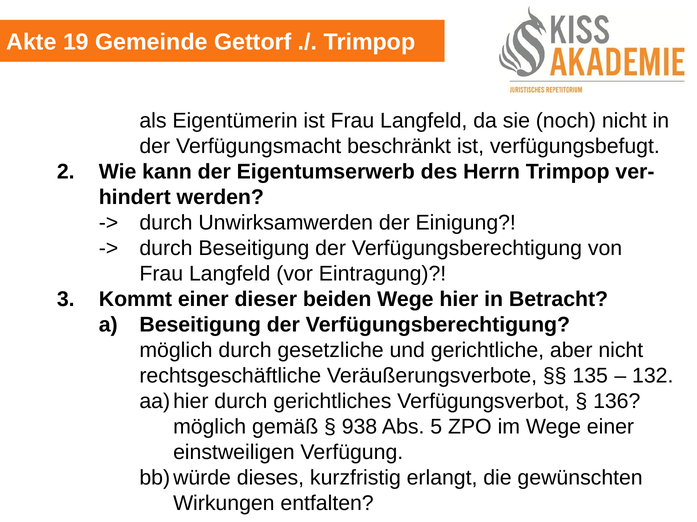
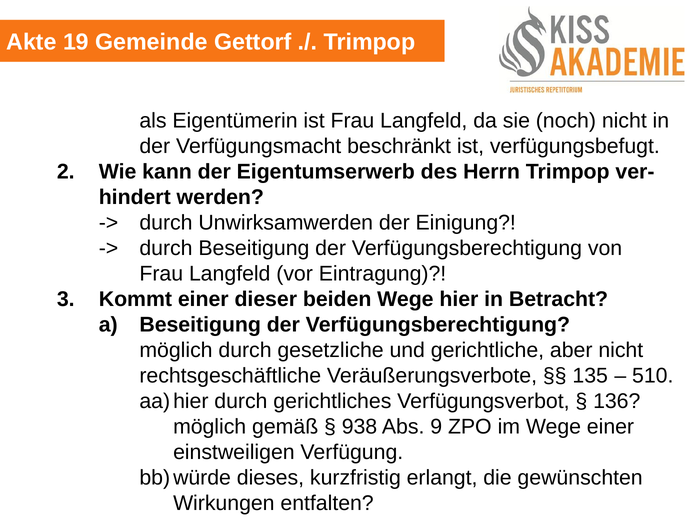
132: 132 -> 510 (653, 376)
5: 5 -> 9 (436, 427)
